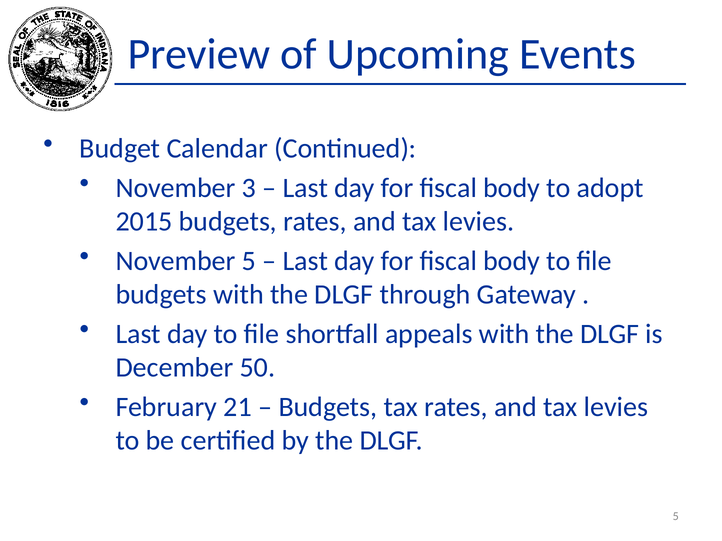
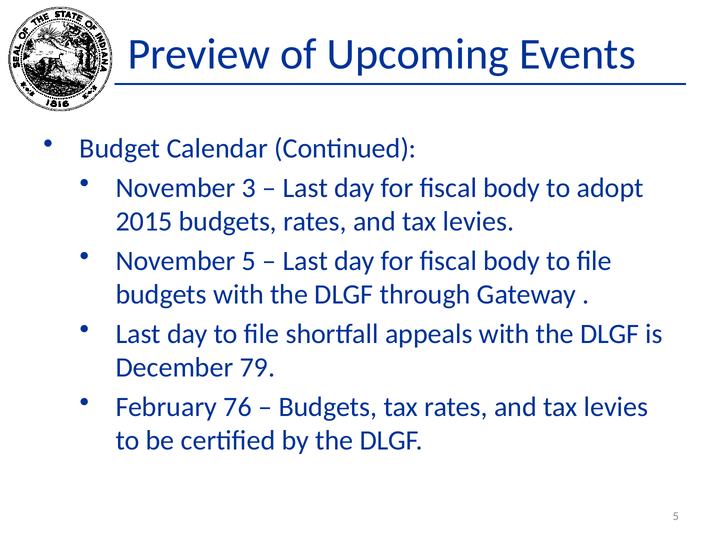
50: 50 -> 79 (257, 368)
21: 21 -> 76 (238, 407)
